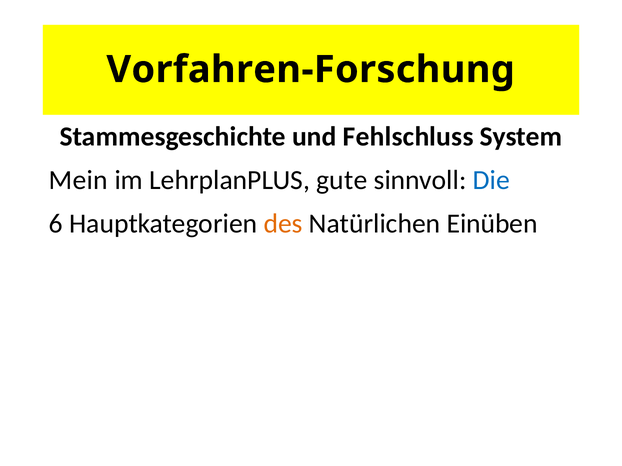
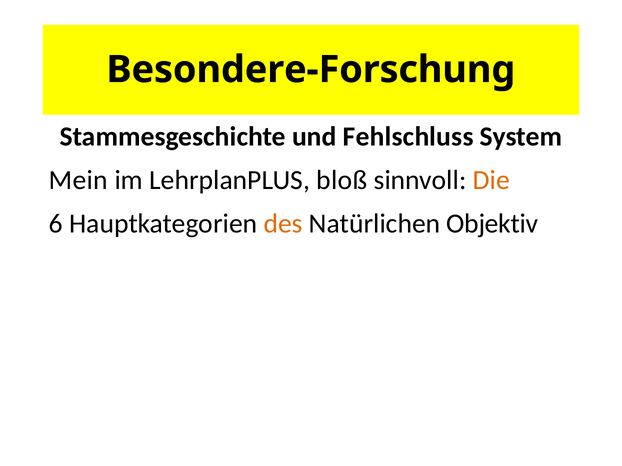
Vorfahren-Forschung: Vorfahren-Forschung -> Besondere-Forschung (311, 70)
gute: gute -> bloß (342, 180)
Die colour: blue -> orange (491, 180)
Einüben: Einüben -> Objektiv (492, 224)
